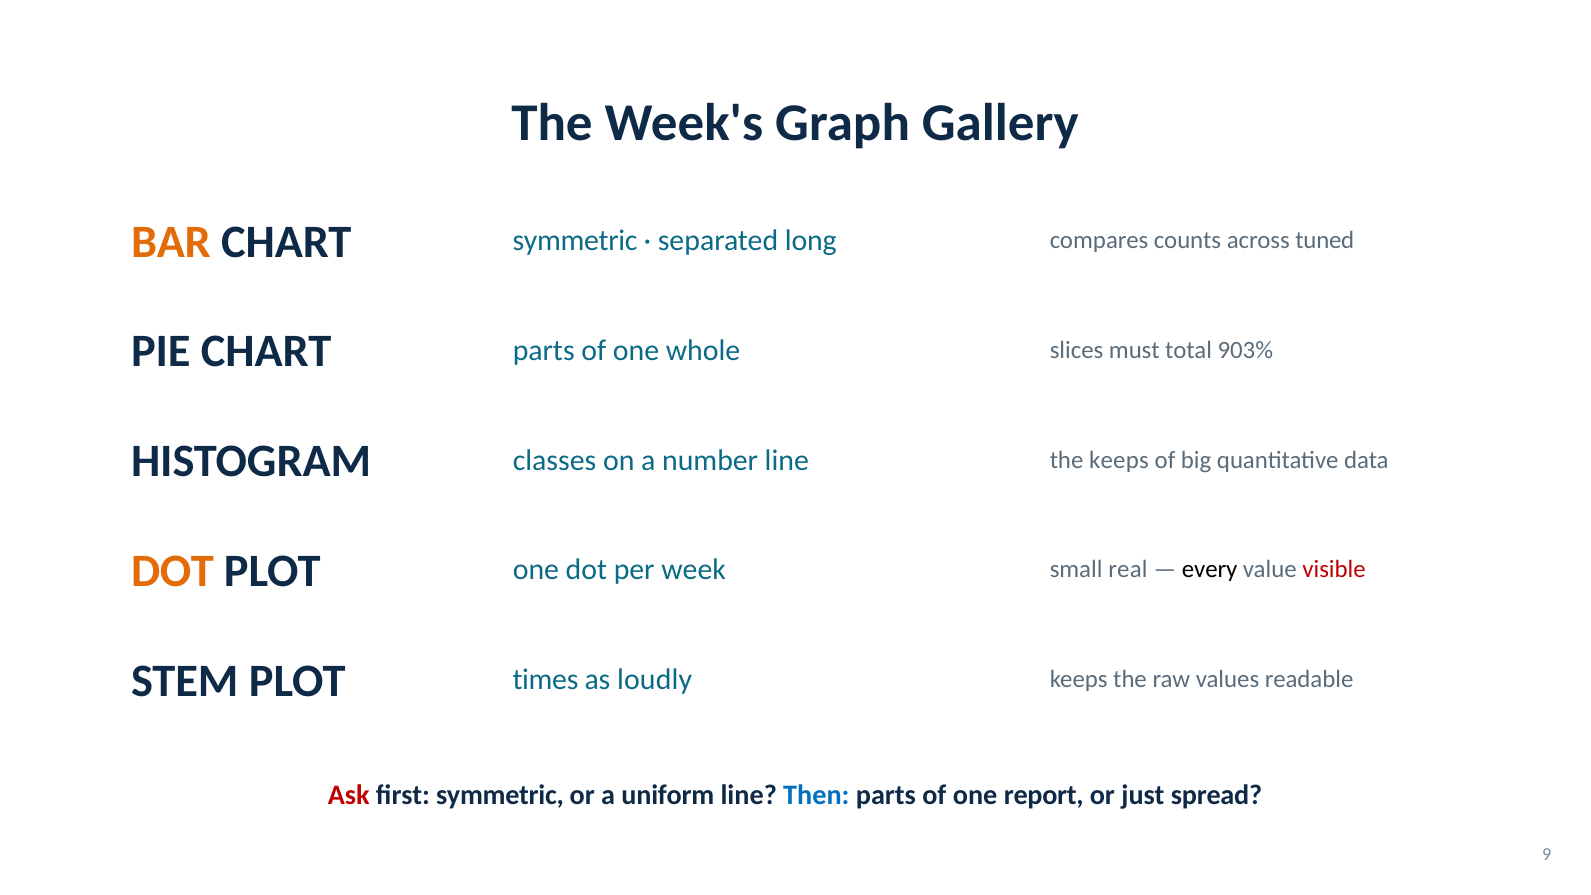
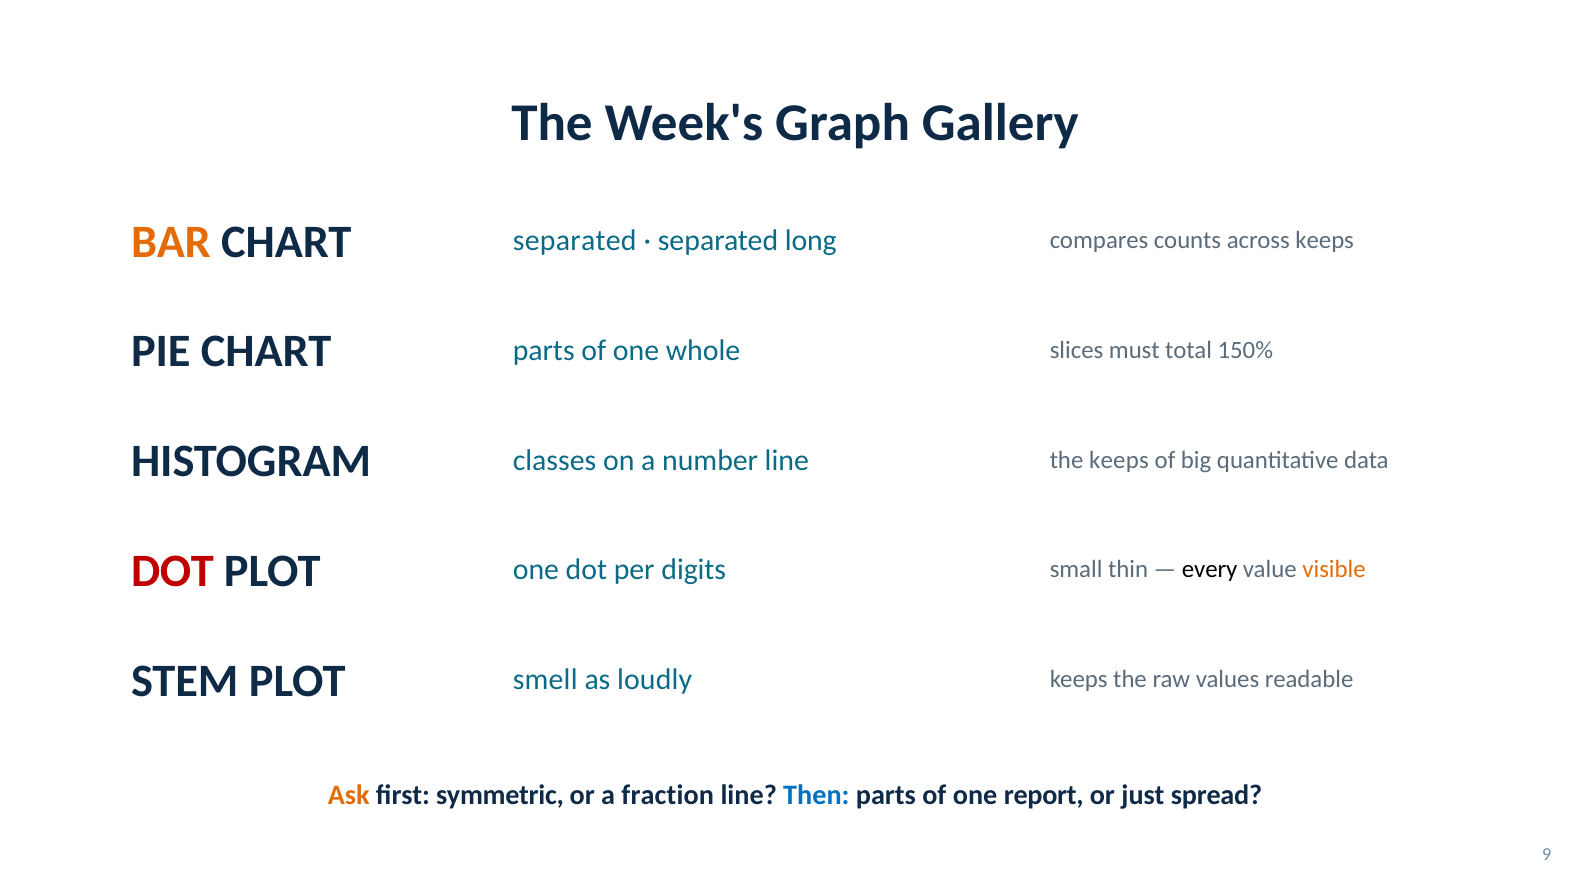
CHART symmetric: symmetric -> separated (575, 241)
across tuned: tuned -> keeps (1325, 240)
903%: 903% -> 150% (1245, 350)
DOT colour: orange -> red (172, 571)
week: week -> digits (694, 570)
real: real -> thin (1128, 570)
visible colour: red -> orange (1334, 570)
times: times -> smell (545, 680)
Ask colour: red -> orange (349, 795)
uniform: uniform -> fraction (668, 795)
